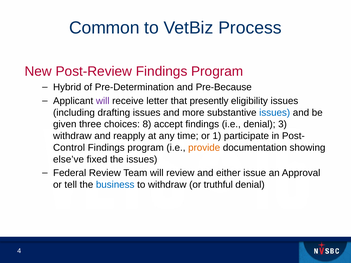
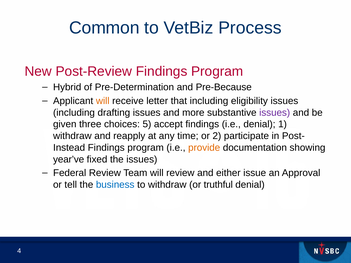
will colour: purple -> orange (103, 101)
that presently: presently -> including (209, 101)
issues colour: blue -> purple (275, 113)
8: 8 -> 5 (147, 124)
3: 3 -> 1 (283, 124)
1: 1 -> 2 (217, 136)
Control: Control -> Instead (69, 148)
else’ve: else’ve -> year’ve (69, 160)
